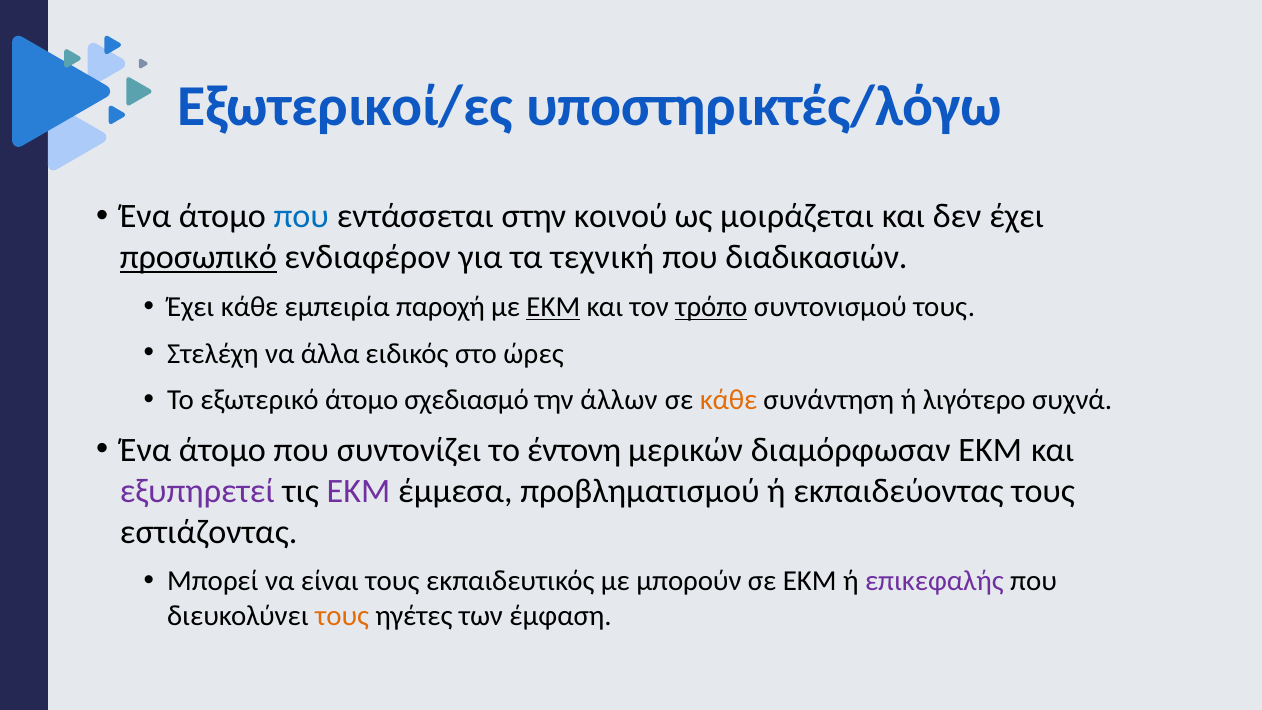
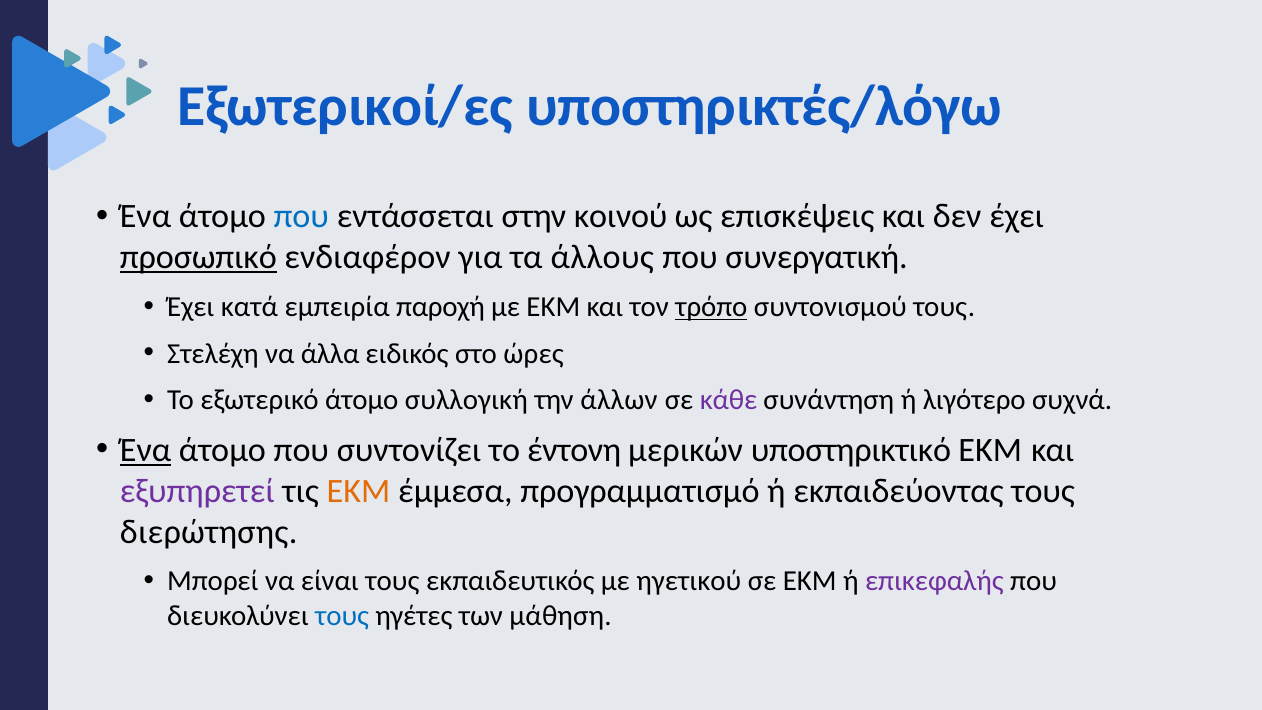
μοιράζεται: μοιράζεται -> επισκέψεις (797, 217)
τεχνική: τεχνική -> άλλους (602, 258)
διαδικασιών: διαδικασιών -> συνεργατική (817, 258)
Έχει κάθε: κάθε -> κατά (249, 307)
ΕΚΜ underline: present -> none (553, 307)
σχεδιασμό: σχεδιασμό -> συλλογική (466, 400)
κάθε colour: orange -> purple (729, 400)
Ένα underline: none -> present (146, 450)
διαμόρφωσαν: διαμόρφωσαν -> υποστηρικτικό (851, 450)
ΕΚΜ colour: purple -> orange (359, 491)
προβληματισμού: προβληματισμού -> προγραμματισμό (640, 491)
εστιάζοντας: εστιάζοντας -> διερώτησης (209, 532)
μπορούν: μπορούν -> ηγετικού (689, 581)
τους colour: orange -> blue (342, 616)
έμφαση: έμφαση -> μάθηση (561, 616)
